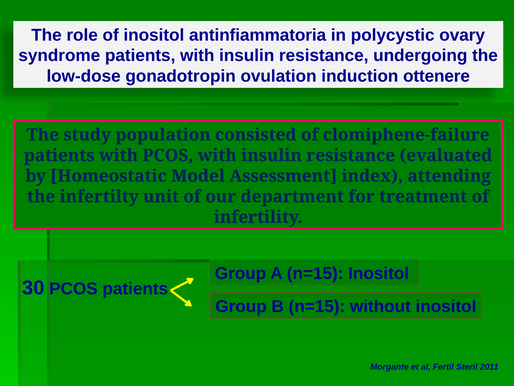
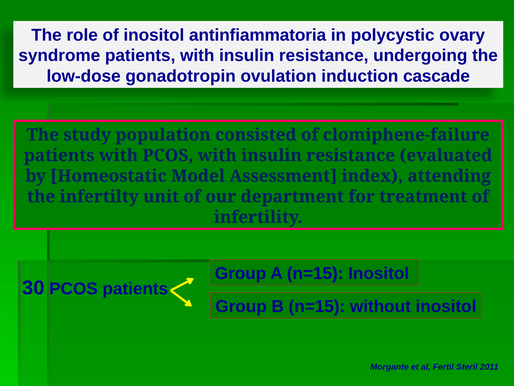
ottenere: ottenere -> cascade (437, 76)
